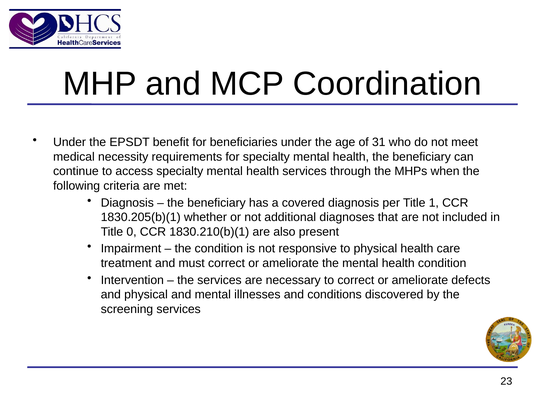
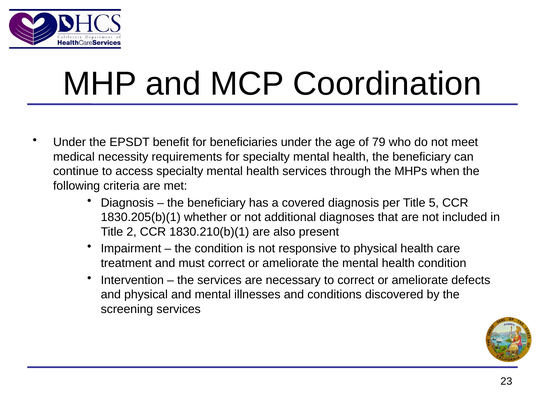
31: 31 -> 79 (379, 143)
1: 1 -> 5 (434, 203)
0: 0 -> 2 (132, 232)
